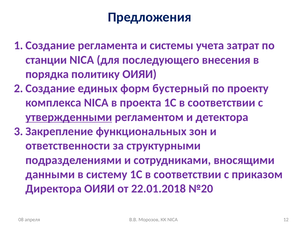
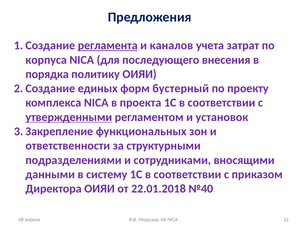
регламента underline: none -> present (108, 46)
системы: системы -> каналов (171, 46)
станции: станции -> корпуса (46, 60)
детектора: детектора -> установок (222, 117)
№20: №20 -> №40 (201, 189)
